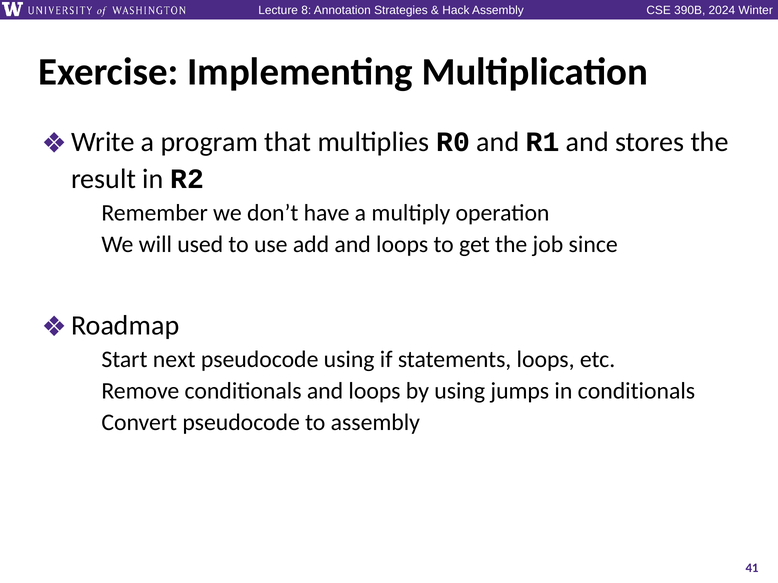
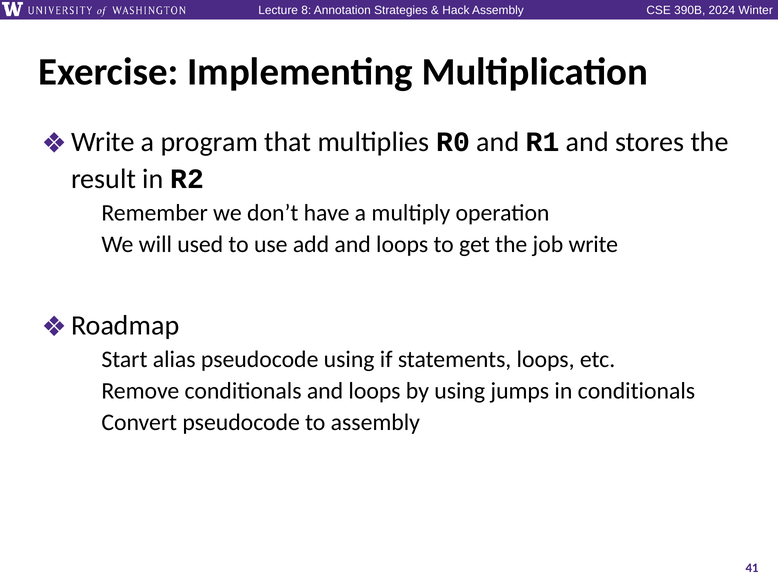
since: since -> write (593, 245)
next: next -> alias (174, 360)
